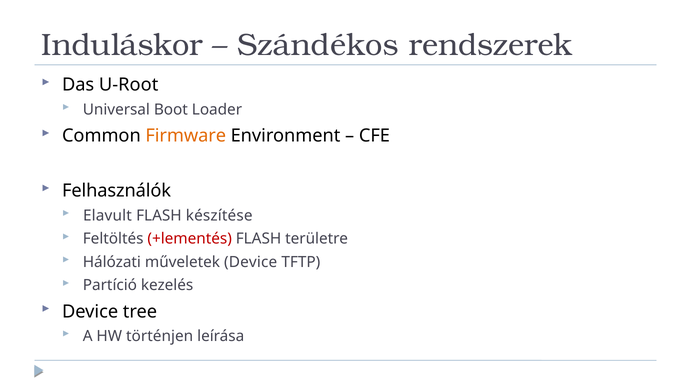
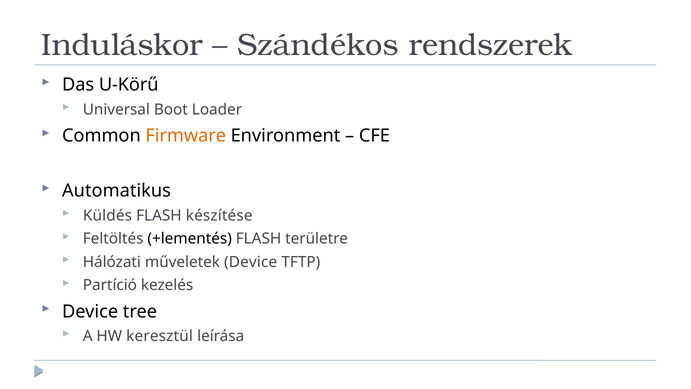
U-Root: U-Root -> U-Körű (129, 85)
Felhasználók: Felhasználók -> Automatikus (117, 191)
Elavult: Elavult -> Küldés (107, 216)
+lementés colour: red -> black (190, 239)
történjen: történjen -> keresztül (160, 336)
